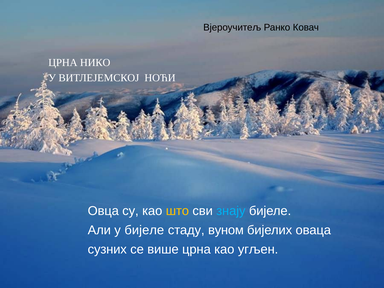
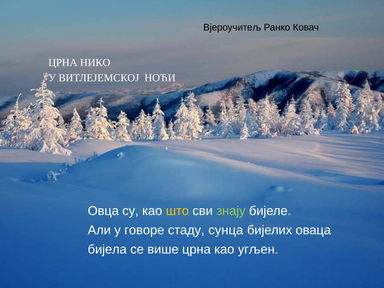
знају colour: light blue -> light green (231, 211)
у бијеле: бијеле -> говоре (144, 230)
вуном: вуном -> сунца (226, 230)
сузних: сузних -> бијела (107, 249)
